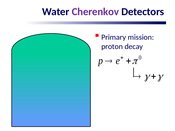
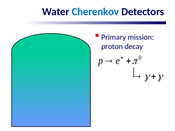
Cherenkov colour: purple -> blue (95, 12)
